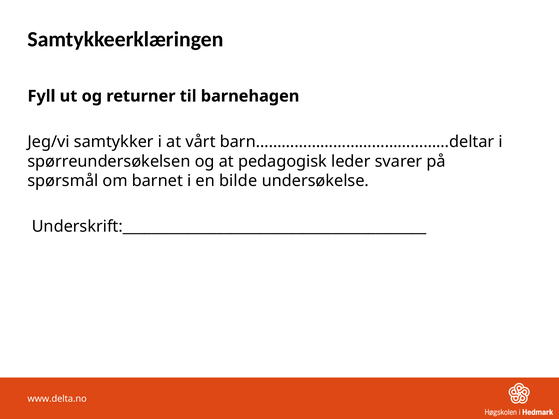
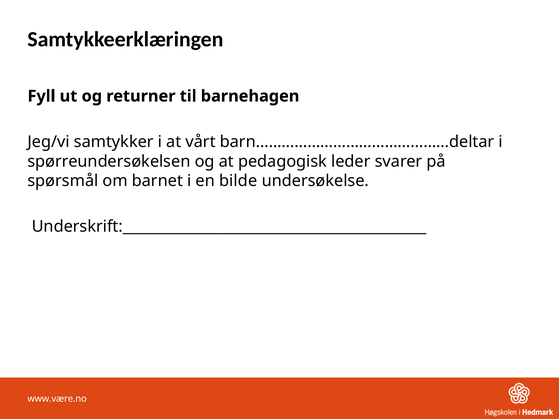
www.delta.no: www.delta.no -> www.være.no (57, 399)
